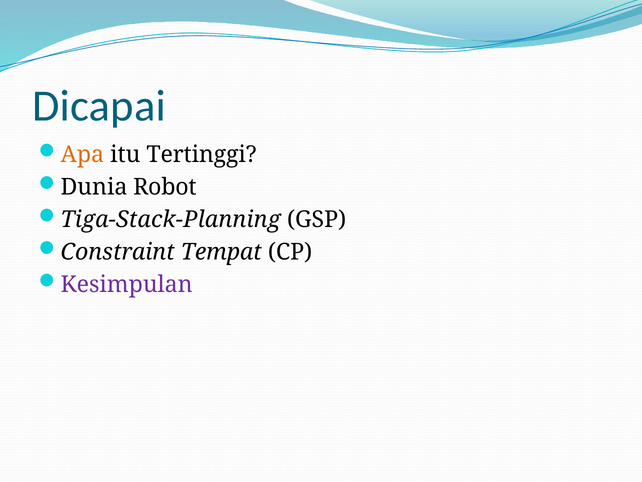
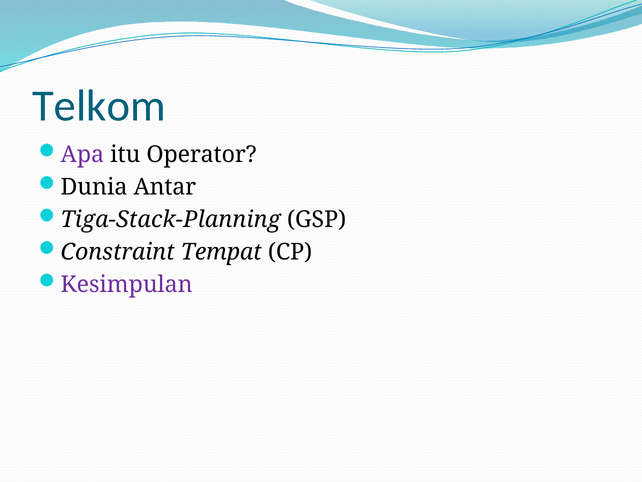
Dicapai: Dicapai -> Telkom (99, 106)
Apa colour: orange -> purple (82, 155)
Tertinggi: Tertinggi -> Operator (202, 155)
Robot: Robot -> Antar (165, 187)
